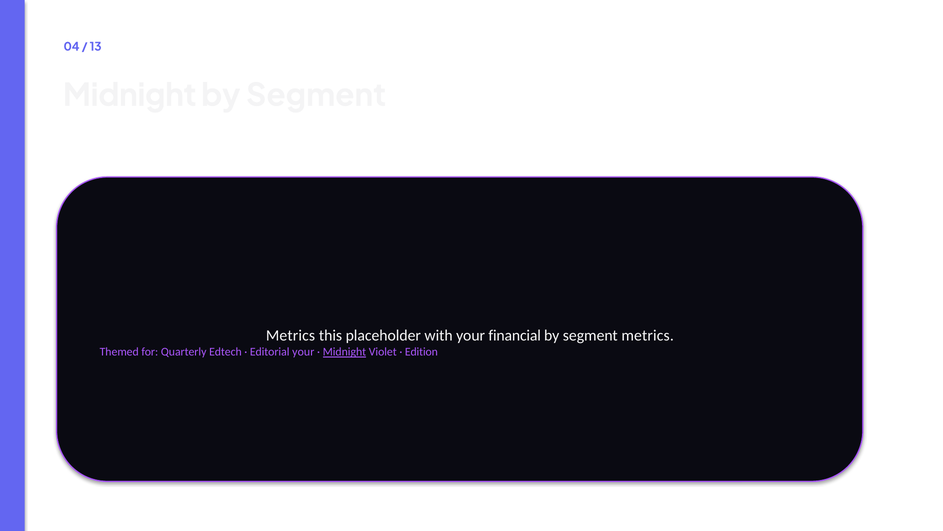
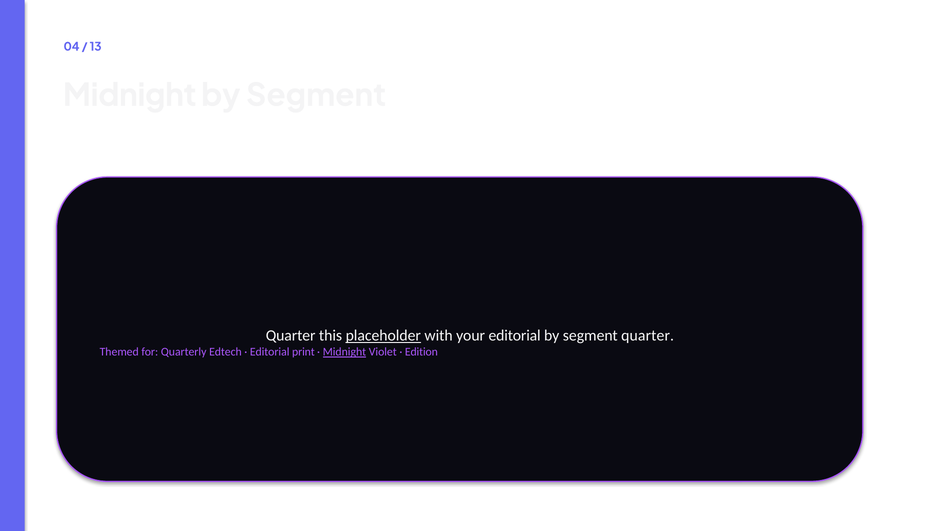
Metrics: Metrics -> Quarter (291, 335)
placeholder underline: none -> present (383, 335)
your financial: financial -> editorial (515, 335)
metrics: metrics -> quarter (648, 335)
Editorial your: your -> print (303, 351)
